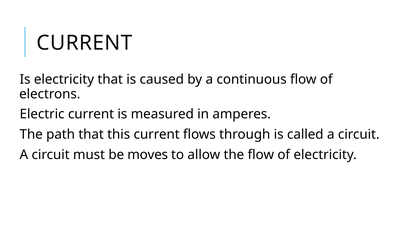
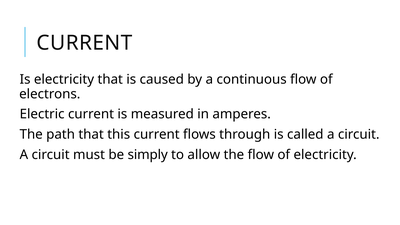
moves: moves -> simply (148, 155)
